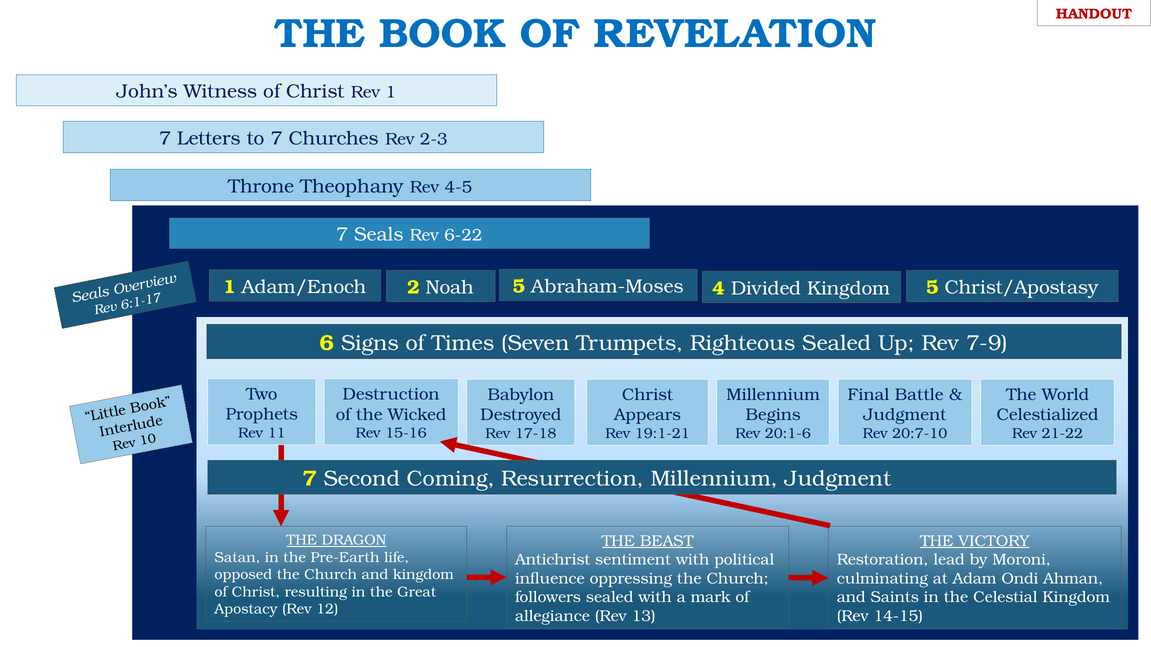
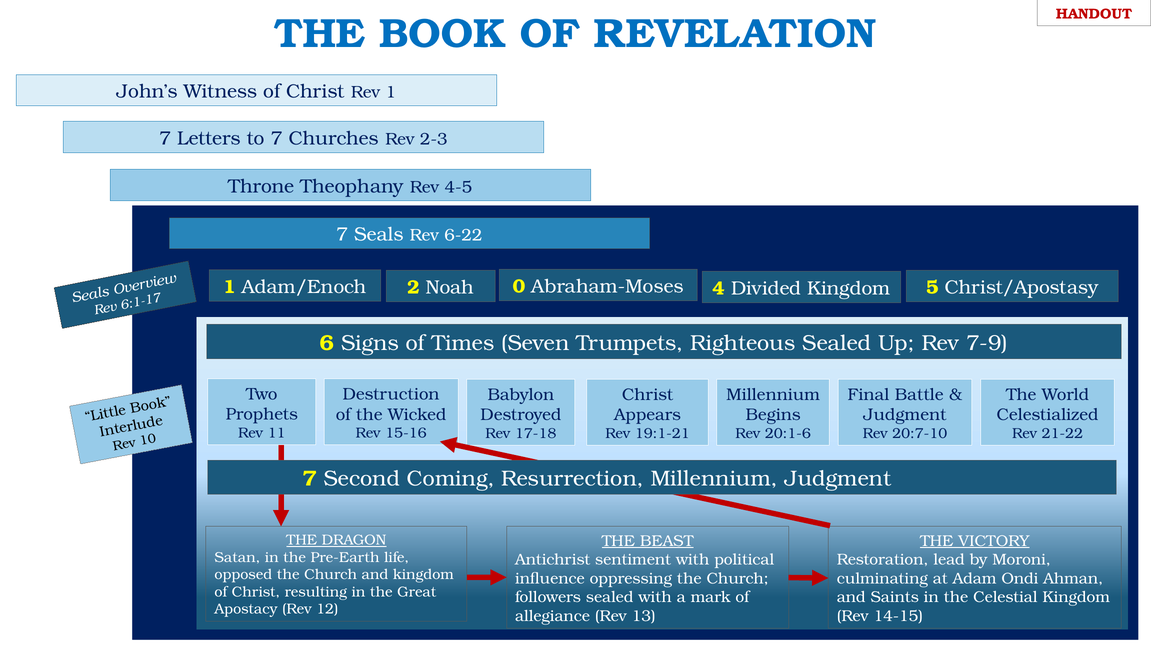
Noah 5: 5 -> 0 (519, 286)
